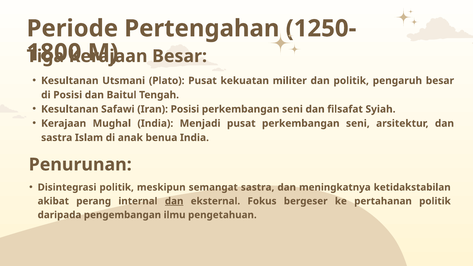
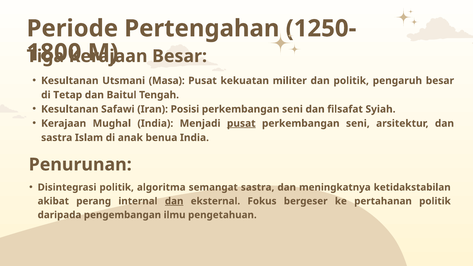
Plato: Plato -> Masa (167, 81)
di Posisi: Posisi -> Tetap (68, 95)
pusat underline: none -> present (241, 123)
meskipun: meskipun -> algoritma (161, 187)
